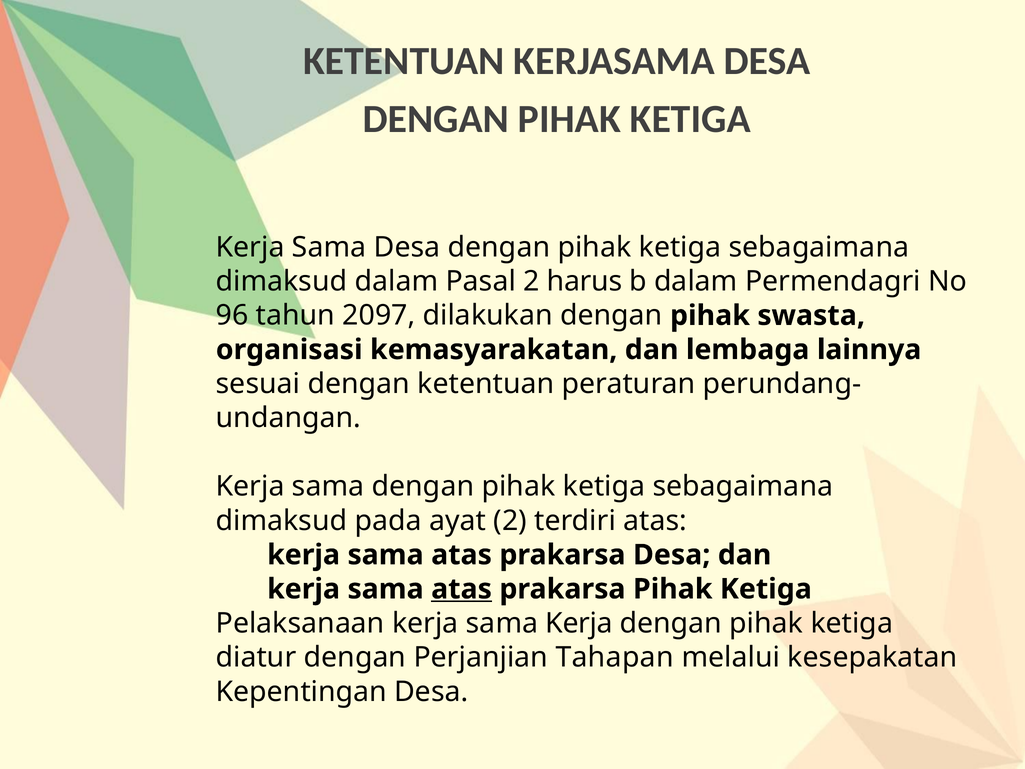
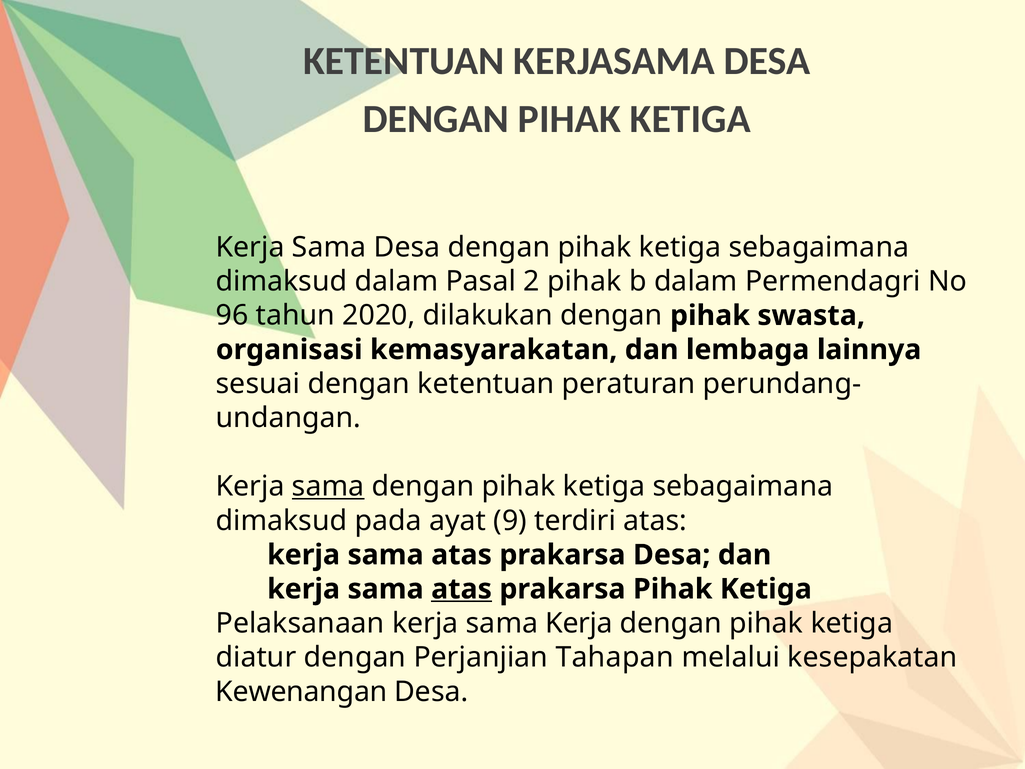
2 harus: harus -> pihak (584, 281)
2097: 2097 -> 2020 (379, 315)
sama underline: none -> present (328, 486)
ayat 2: 2 -> 9 (510, 520)
Kepentingan: Kepentingan -> Kewenangan (301, 691)
